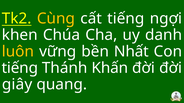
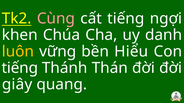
Cùng colour: yellow -> pink (56, 19)
Nhất: Nhất -> Hiểu (131, 52)
Khấn: Khấn -> Thán (110, 68)
